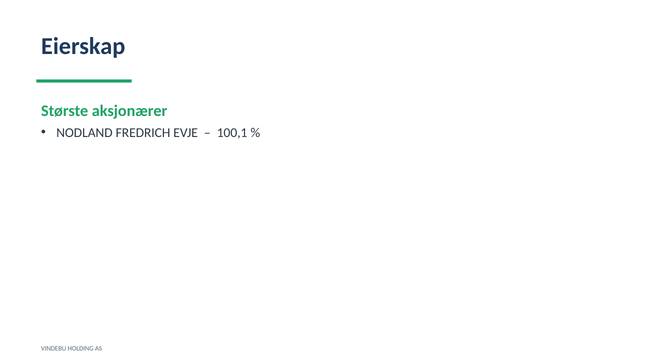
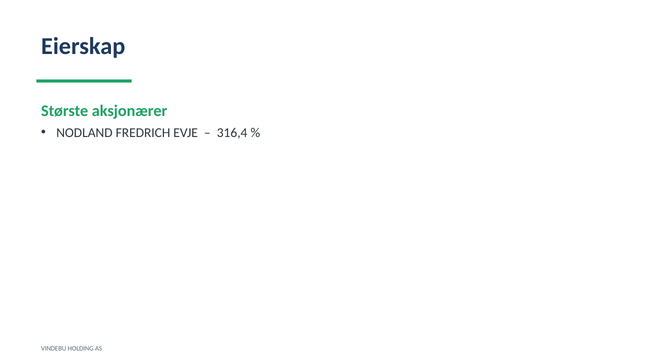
100,1: 100,1 -> 316,4 (232, 133)
